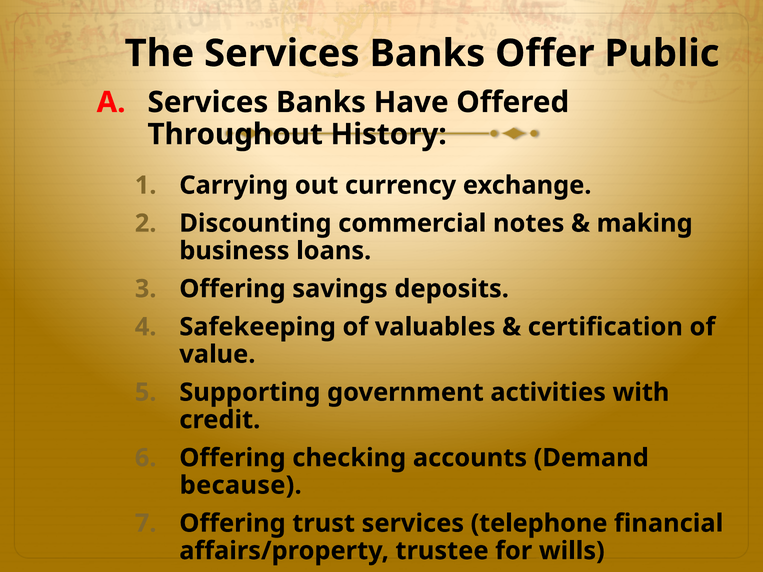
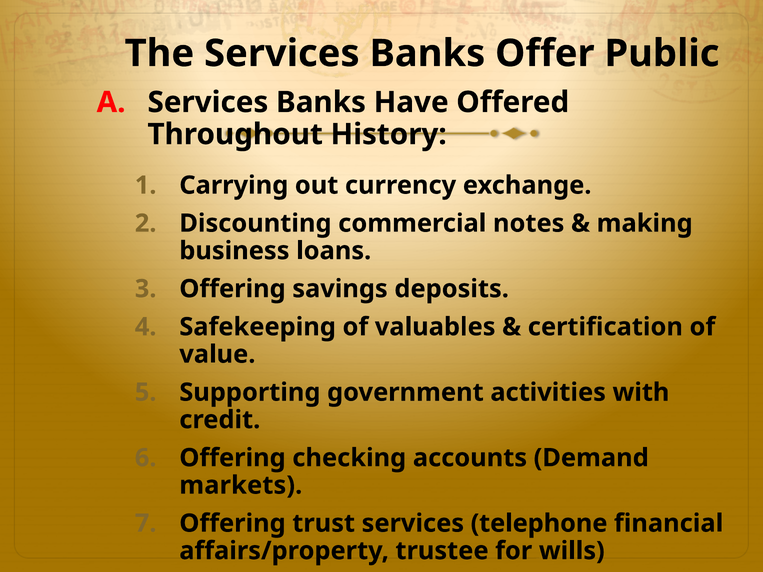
because: because -> markets (241, 486)
